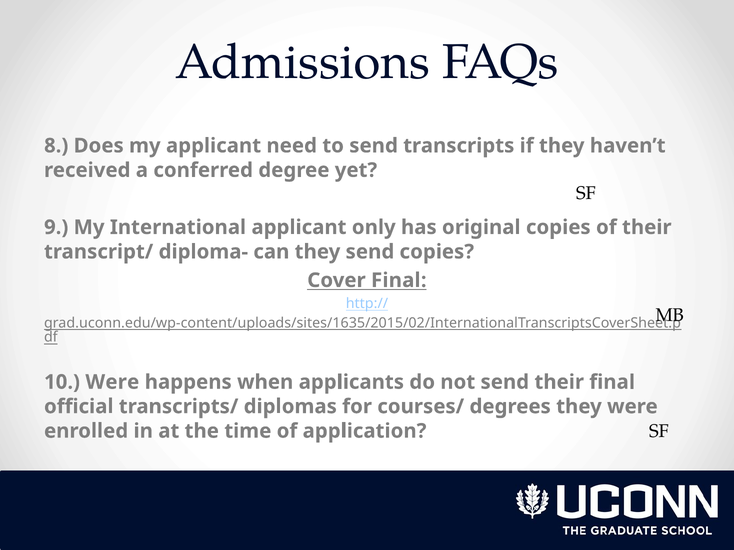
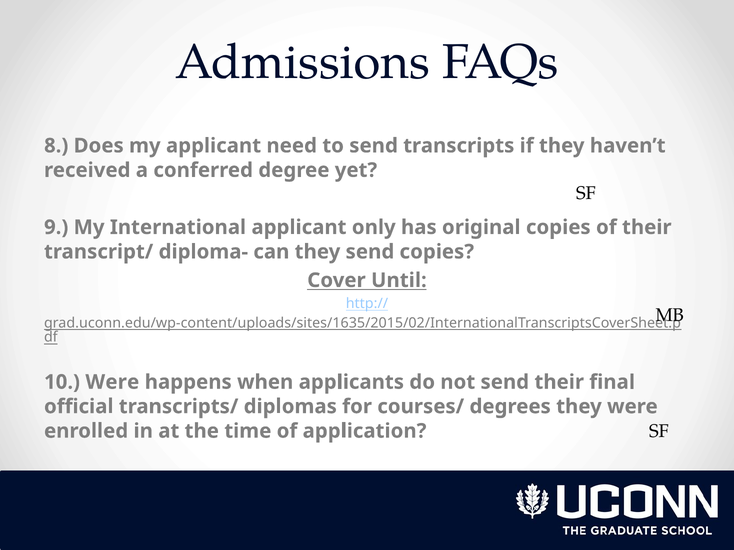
Cover Final: Final -> Until (399, 281)
